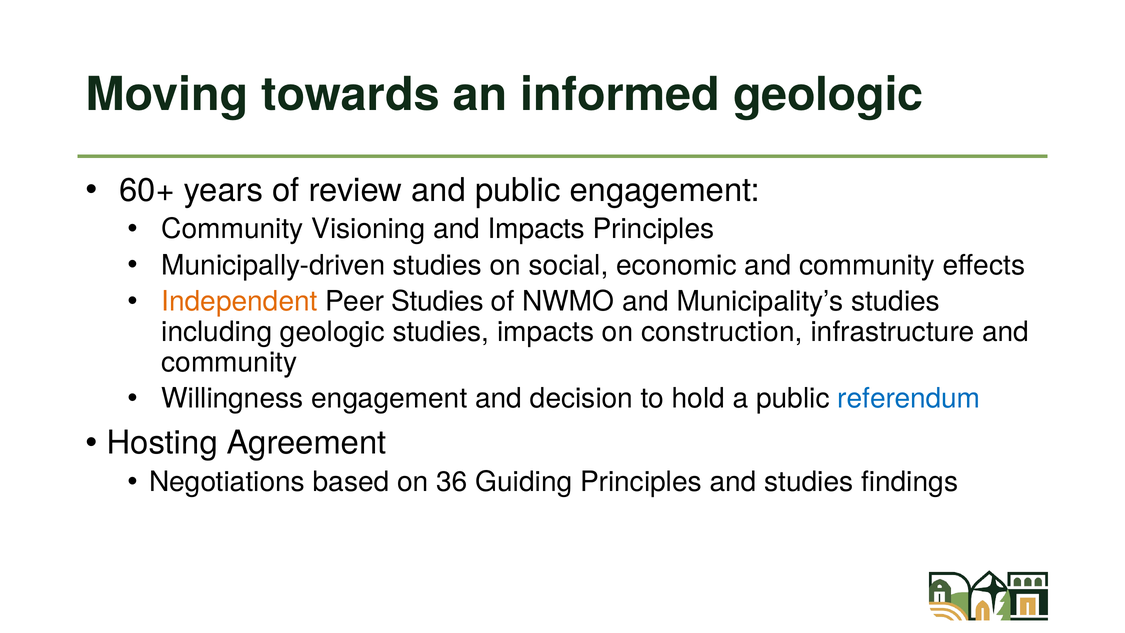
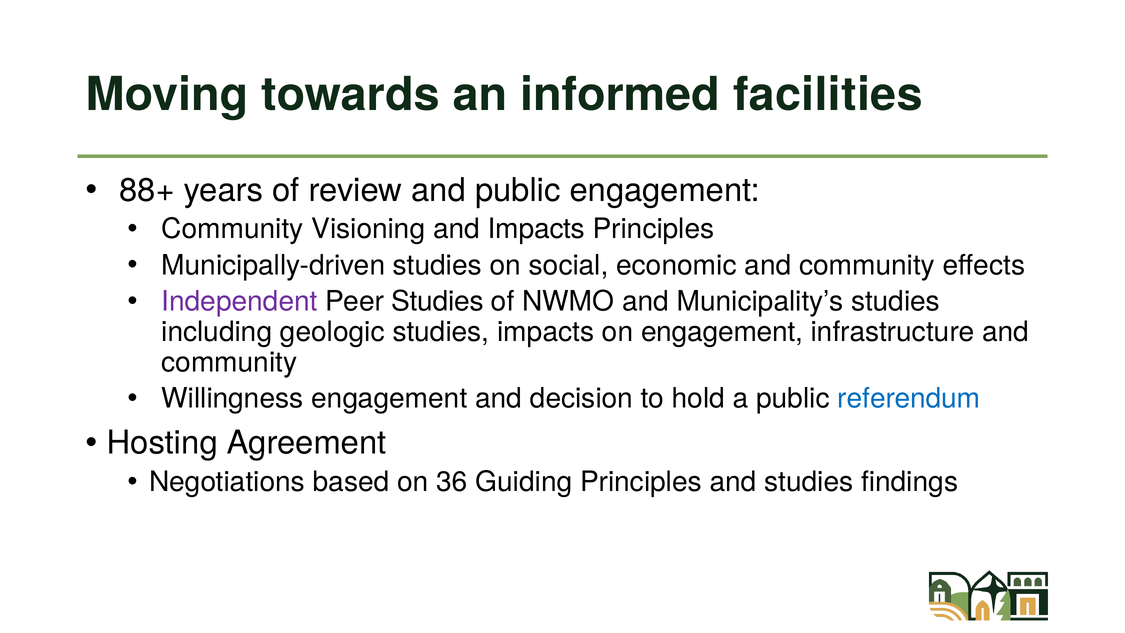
informed geologic: geologic -> facilities (828, 95)
60+: 60+ -> 88+ (147, 190)
Independent colour: orange -> purple (239, 301)
on construction: construction -> engagement (722, 332)
